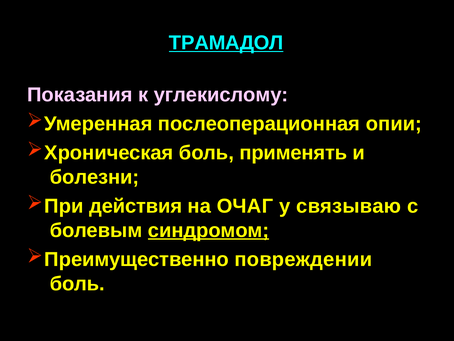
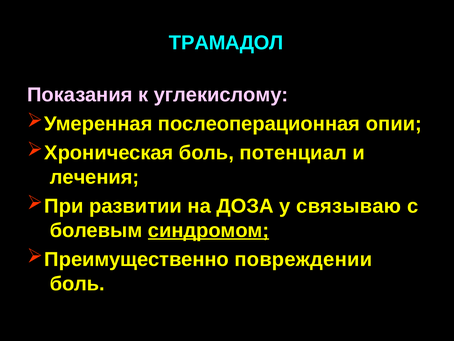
ТРАМАДОЛ underline: present -> none (226, 43)
применять: применять -> потенциал (293, 153)
болезни: болезни -> лечения (95, 177)
действия: действия -> развитии (136, 206)
ОЧАГ: ОЧАГ -> ДОЗА (245, 206)
